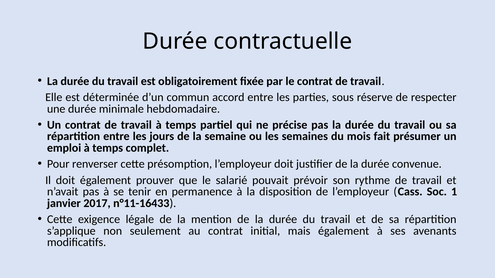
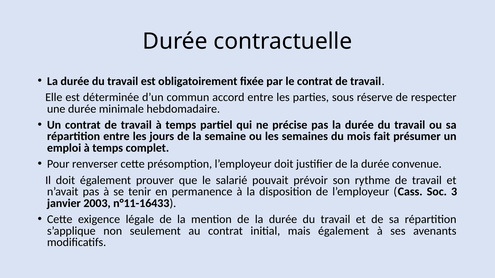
1: 1 -> 3 (454, 192)
2017: 2017 -> 2003 (97, 203)
